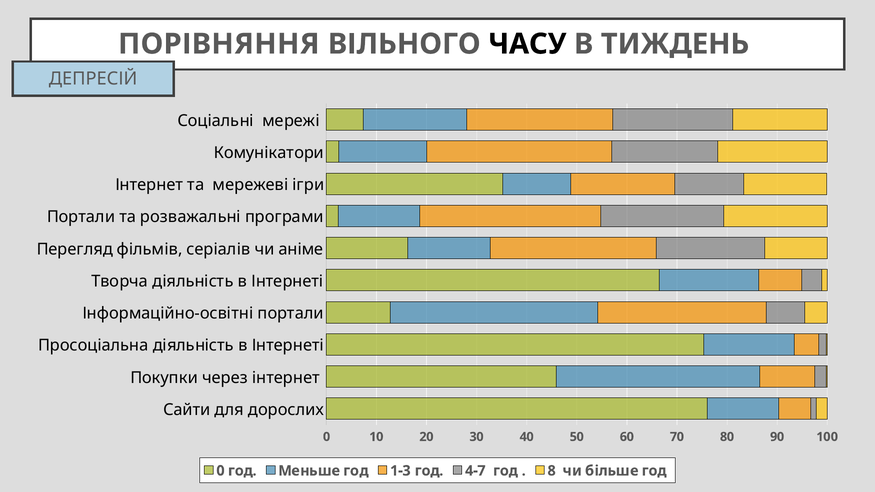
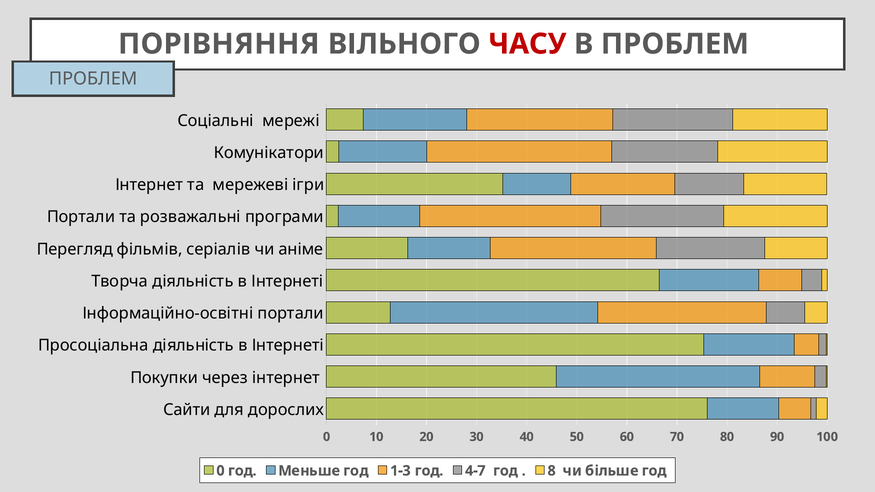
ЧАСУ colour: black -> red (527, 44)
В ТИЖДЕНЬ: ТИЖДЕНЬ -> ПРОБЛЕМ (675, 44)
ДЕПРЕСІЙ: ДЕПРЕСІЙ -> ПРОБЛЕМ (93, 79)
